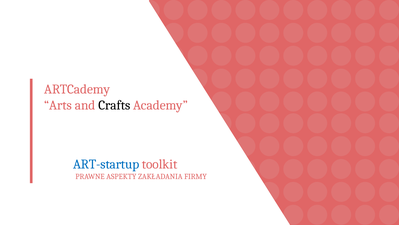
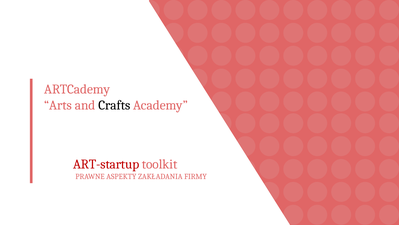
ART-startup colour: blue -> red (106, 164)
